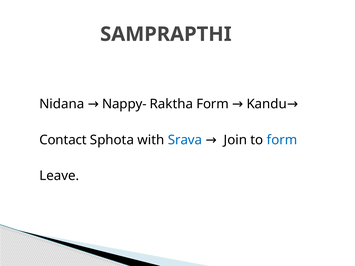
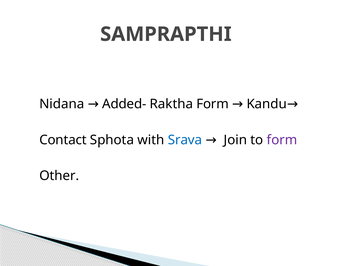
Nappy-: Nappy- -> Added- (124, 104)
form colour: blue -> purple (282, 140)
Leave: Leave -> Other (59, 176)
